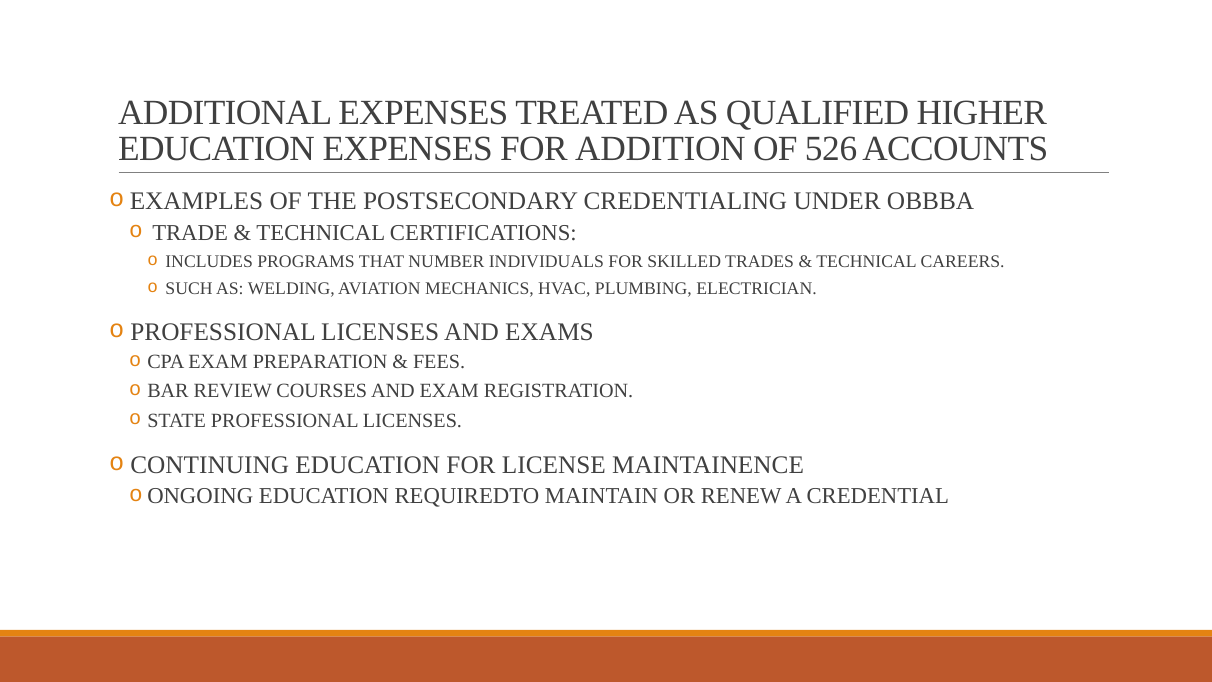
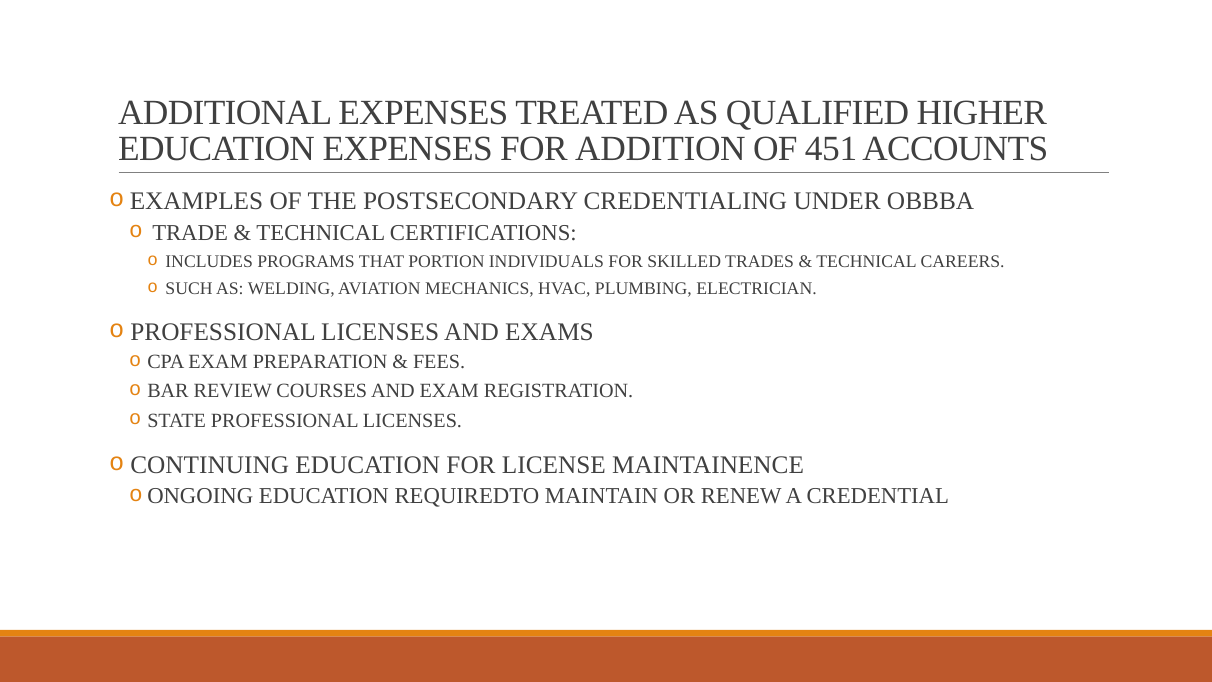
526: 526 -> 451 (831, 149)
NUMBER: NUMBER -> PORTION (446, 262)
